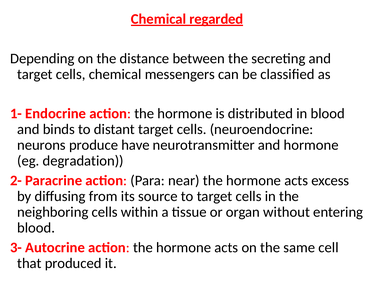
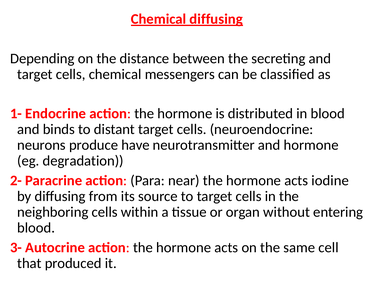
Chemical regarded: regarded -> diffusing (216, 19)
excess: excess -> iodine (330, 181)
